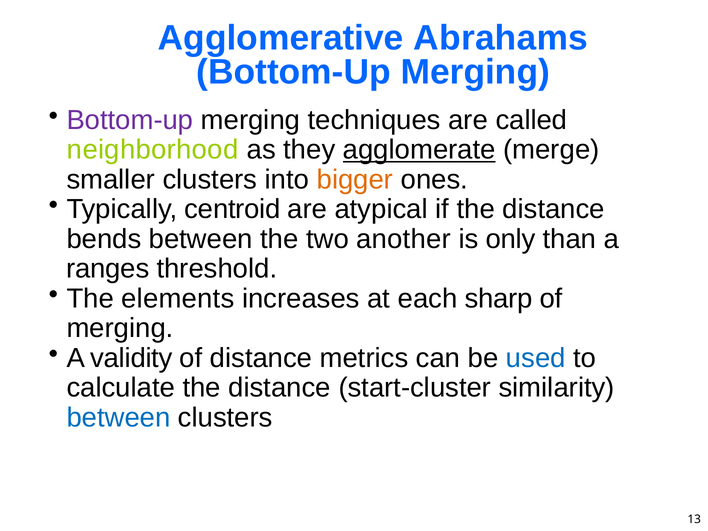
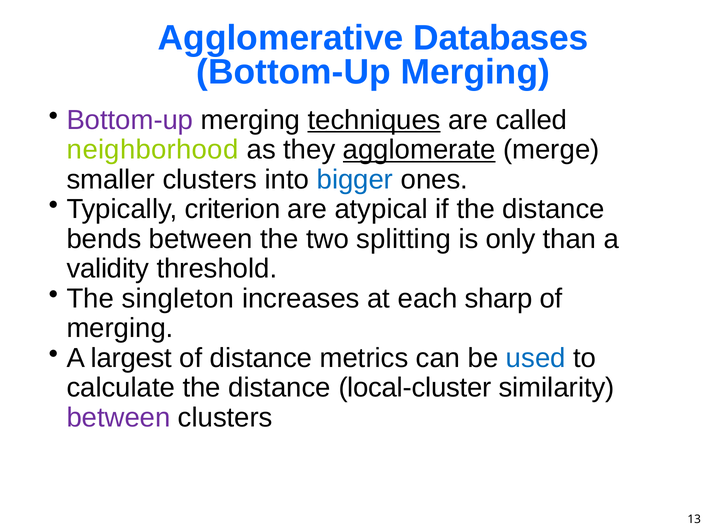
Abrahams: Abrahams -> Databases (501, 38)
techniques underline: none -> present (374, 120)
bigger colour: orange -> blue (355, 180)
centroid: centroid -> criterion (232, 209)
another: another -> splitting (404, 239)
ranges: ranges -> validity (108, 269)
elements: elements -> singleton (178, 299)
validity: validity -> largest (131, 358)
start-cluster: start-cluster -> local-cluster (415, 388)
between colour: blue -> purple (118, 417)
